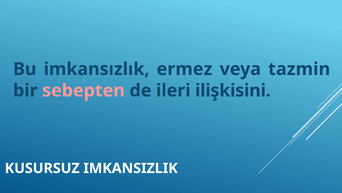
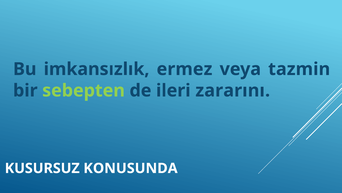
sebepten colour: pink -> light green (84, 90)
ilişkisini: ilişkisini -> zararını (233, 90)
IMKANSIZLIK: IMKANSIZLIK -> KONUSUNDA (131, 168)
